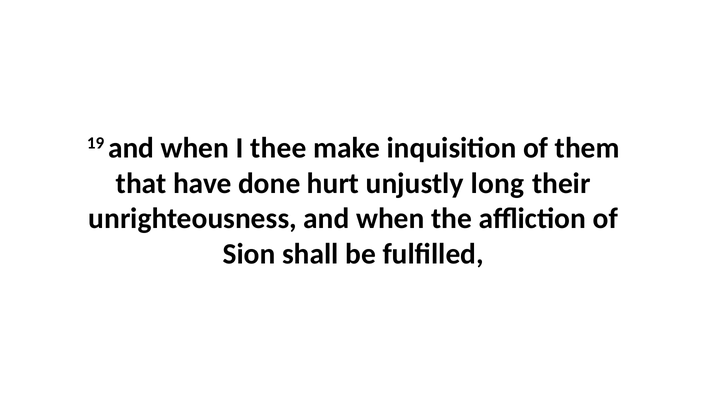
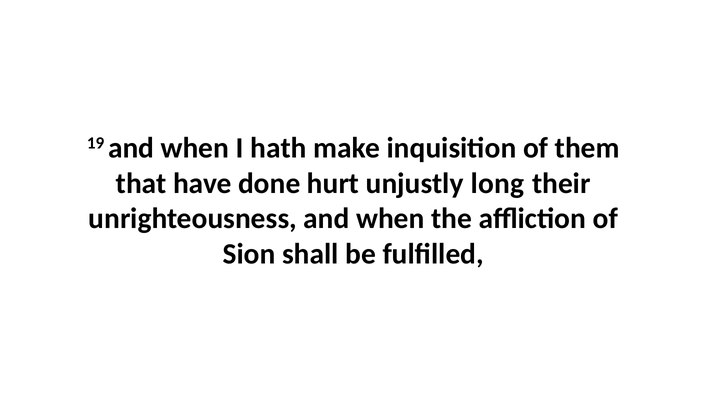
thee: thee -> hath (279, 148)
